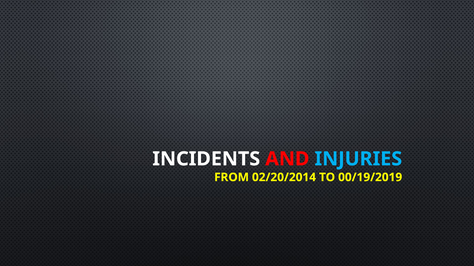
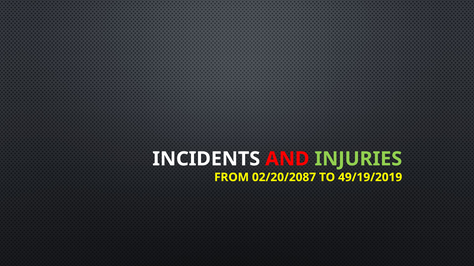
INJURIES colour: light blue -> light green (358, 159)
02/20/2014: 02/20/2014 -> 02/20/2087 (284, 178)
00/19/2019: 00/19/2019 -> 49/19/2019 (370, 178)
